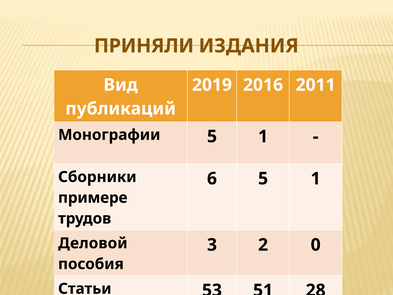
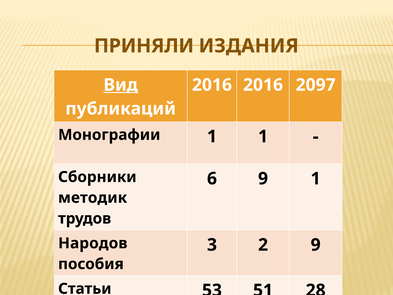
Вид underline: none -> present (121, 85)
2019: 2019 -> 2016 (212, 85)
2011: 2011 -> 2097 (316, 85)
Монографии 5: 5 -> 1 (212, 136)
6 5: 5 -> 9 (263, 178)
примере: примере -> методик (93, 198)
Деловой: Деловой -> Народов (93, 243)
2 0: 0 -> 9 (316, 245)
